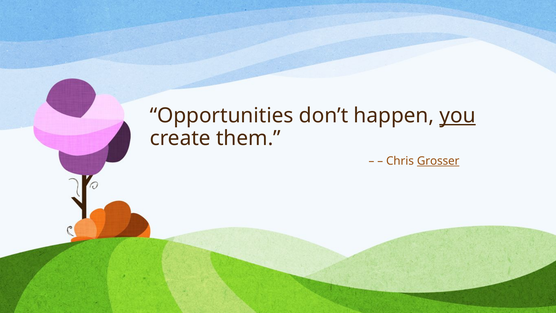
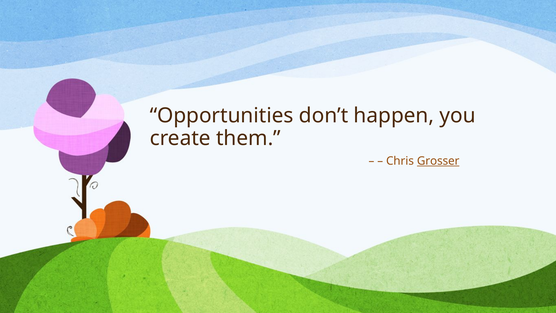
you underline: present -> none (458, 116)
